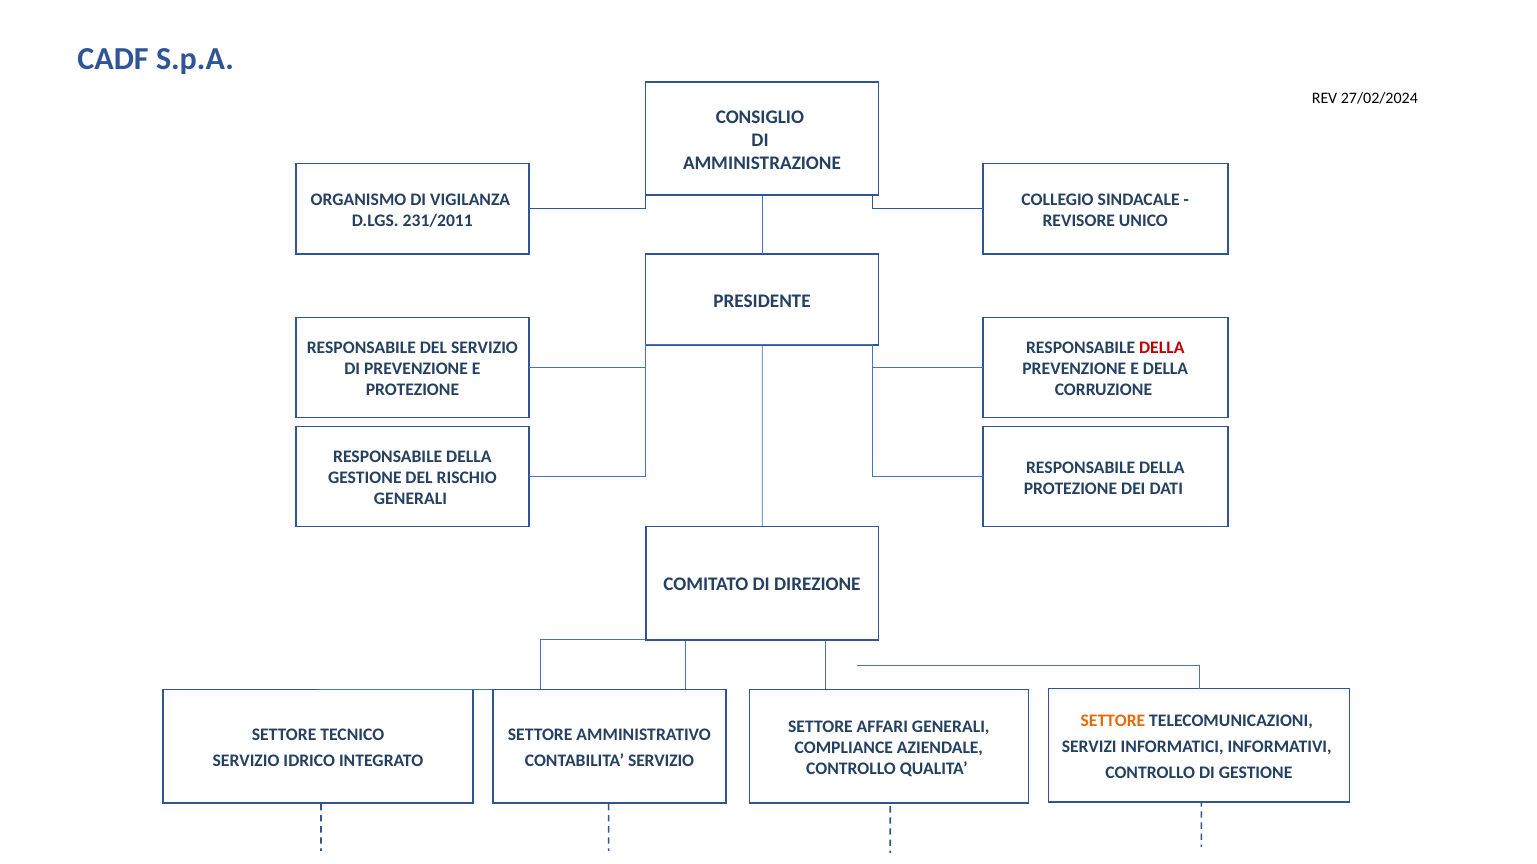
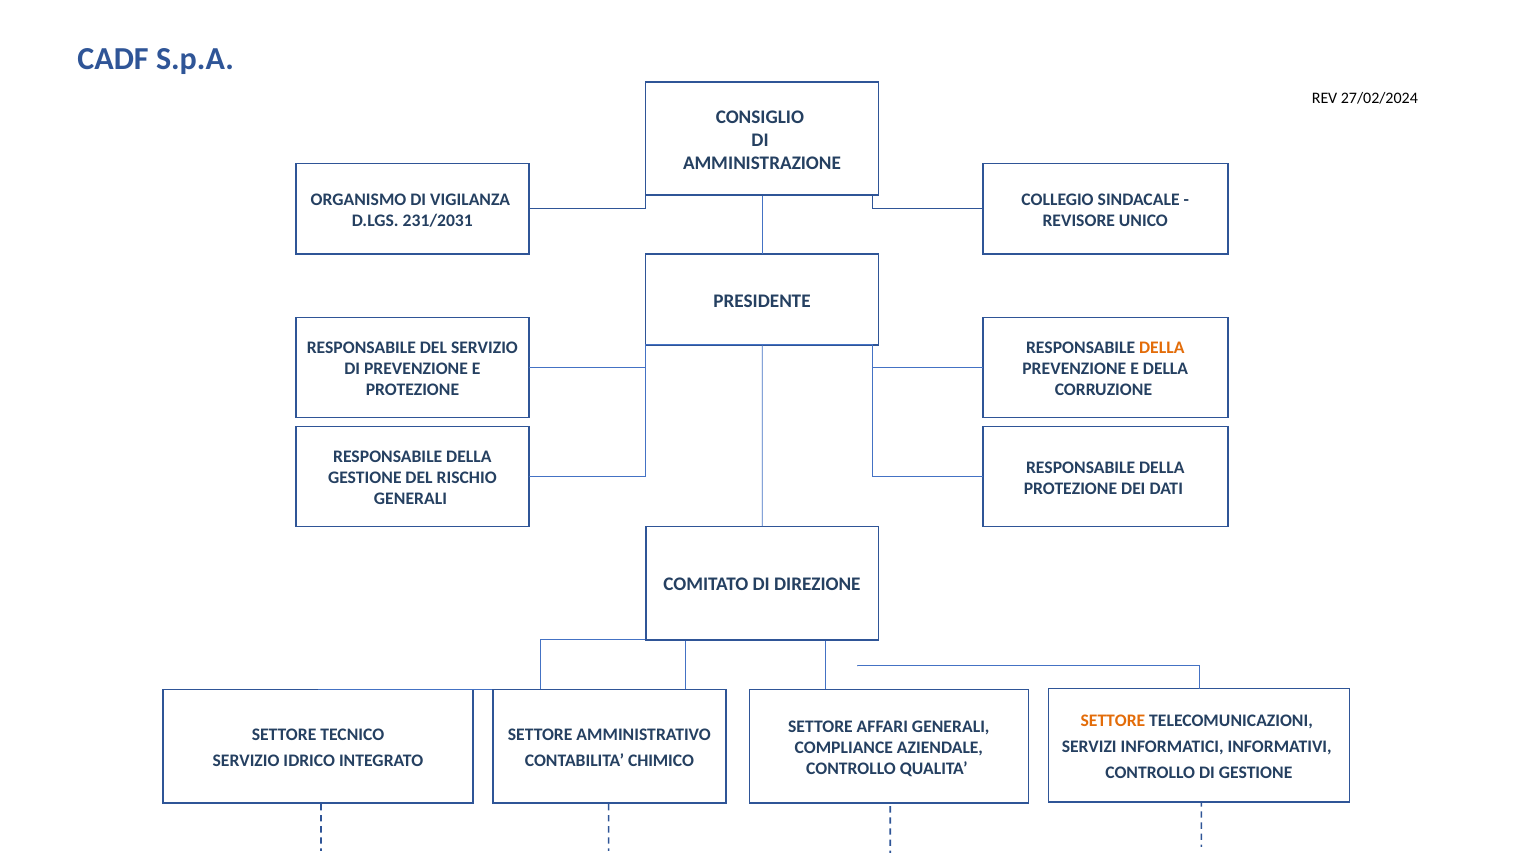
231/2011: 231/2011 -> 231/2031 (438, 221)
DELLA colour: red -> orange (1162, 348)
CONTABILITA SERVIZIO: SERVIZIO -> CHIMICO (661, 761)
